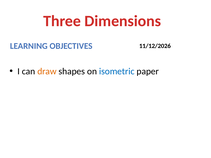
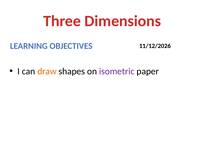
isometric colour: blue -> purple (117, 71)
